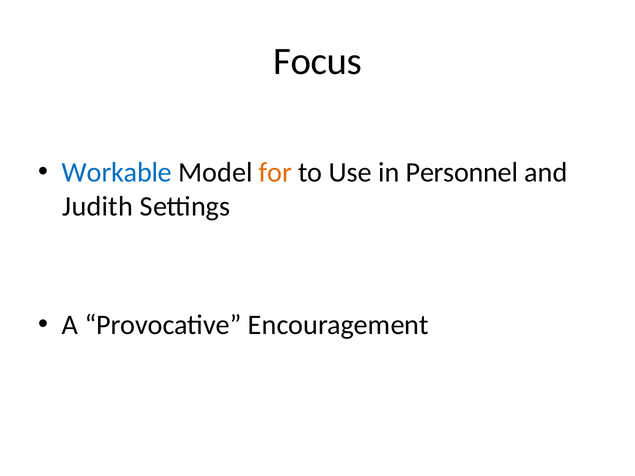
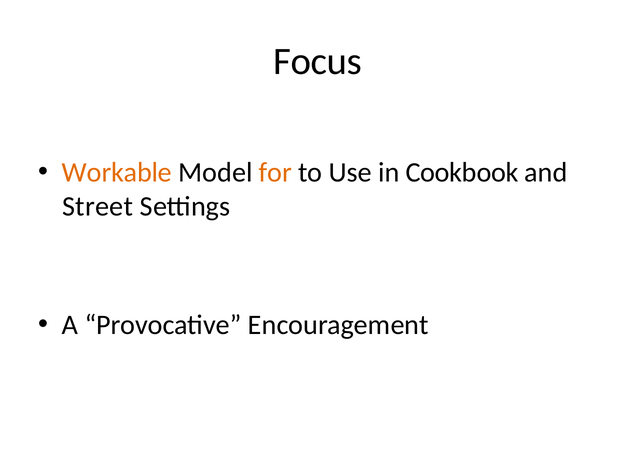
Workable colour: blue -> orange (117, 173)
Personnel: Personnel -> Cookbook (462, 173)
Judith: Judith -> Street (98, 207)
